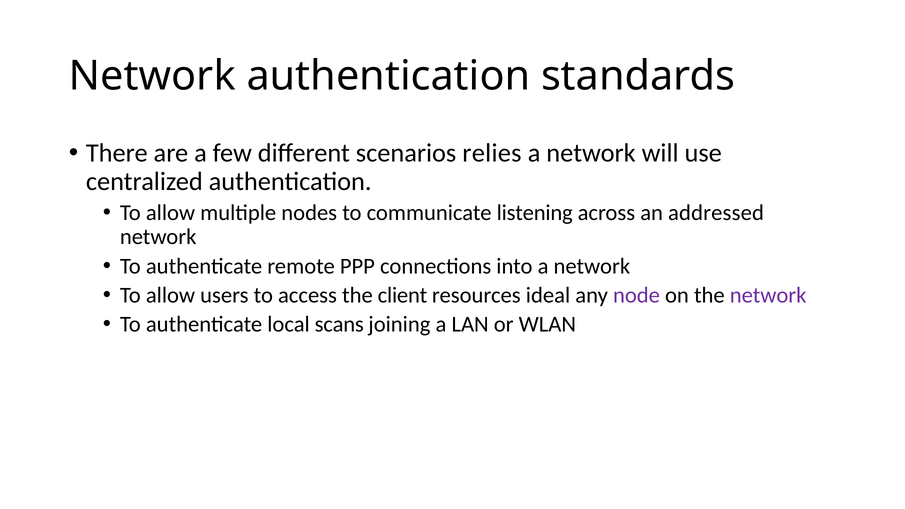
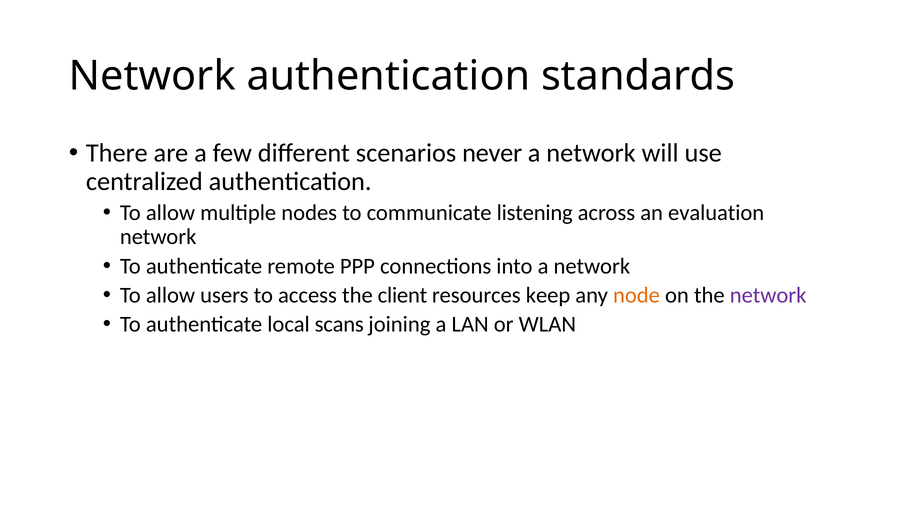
relies: relies -> never (492, 153)
addressed: addressed -> evaluation (716, 213)
ideal: ideal -> keep (548, 295)
node colour: purple -> orange (636, 295)
